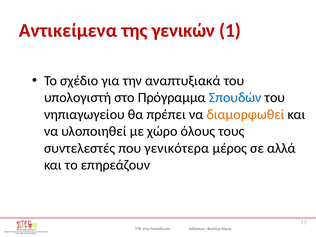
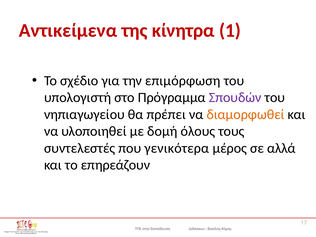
γενικών: γενικών -> κίνητρα (183, 31)
αναπτυξιακά: αναπτυξιακά -> επιμόρφωση (183, 81)
Σπουδών colour: blue -> purple (235, 98)
χώρο: χώρο -> δομή (162, 131)
